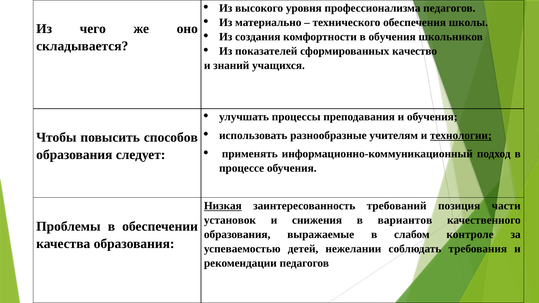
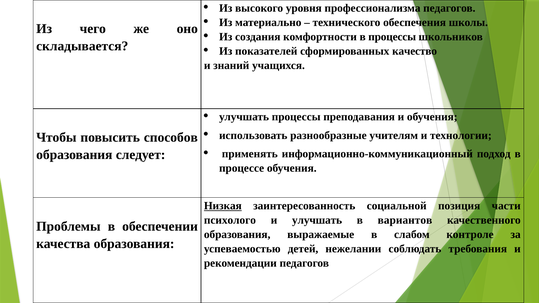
в обучения: обучения -> процессы (392, 37)
технологии underline: present -> none (461, 135)
требований: требований -> социальной (397, 206)
установок: установок -> психолого (230, 220)
и снижения: снижения -> улучшать (317, 220)
